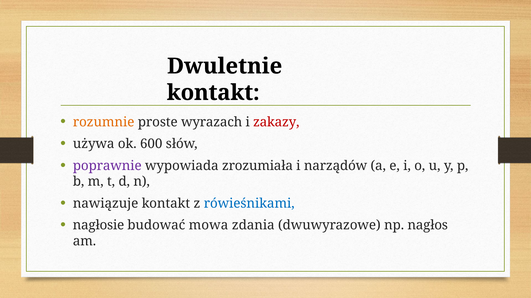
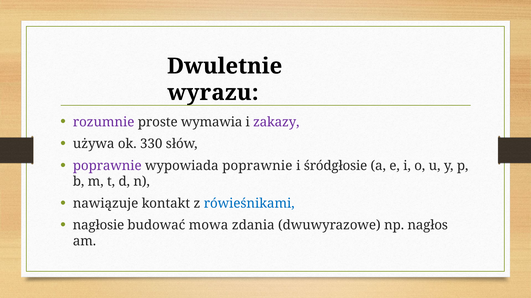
kontakt: kontakt -> wyrazu (213, 93)
rozumnie colour: orange -> purple (104, 122)
wyrazach: wyrazach -> wymawia (212, 122)
zakazy colour: red -> purple (276, 122)
600: 600 -> 330 (151, 144)
wypowiada zrozumiała: zrozumiała -> poprawnie (257, 166)
narządów: narządów -> śródgłosie (336, 166)
